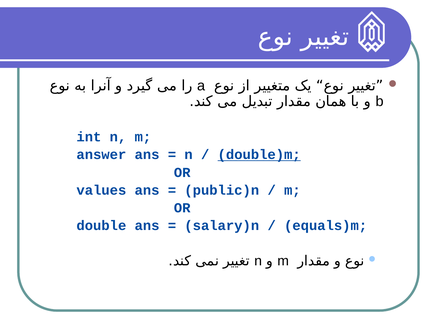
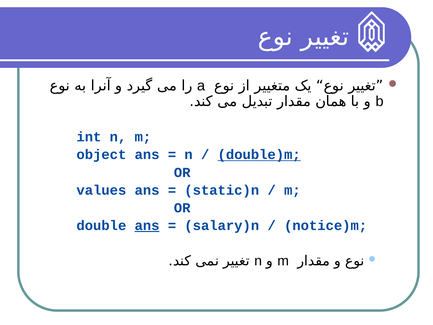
answer: answer -> object (101, 155)
public)n: public)n -> static)n (222, 190)
ans underline: none -> present (147, 225)
equals)m: equals)m -> notice)m (326, 225)
